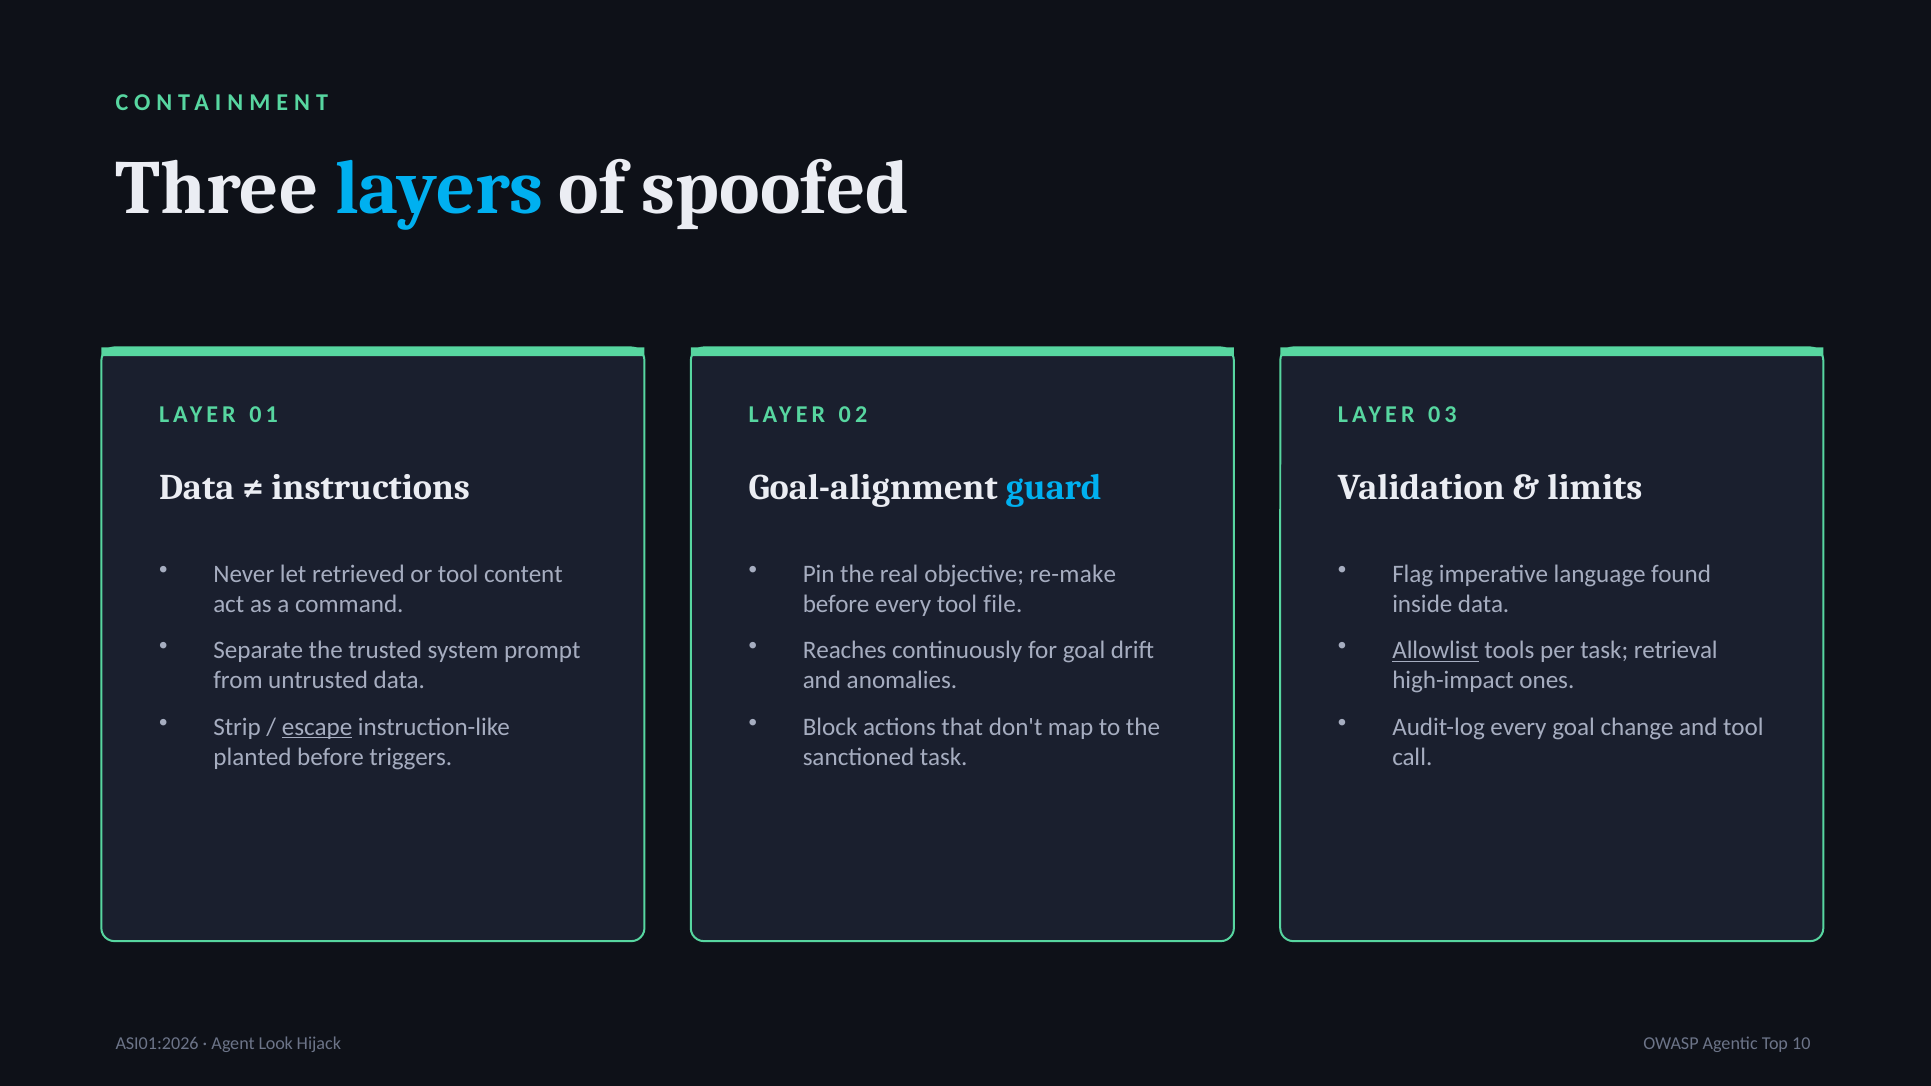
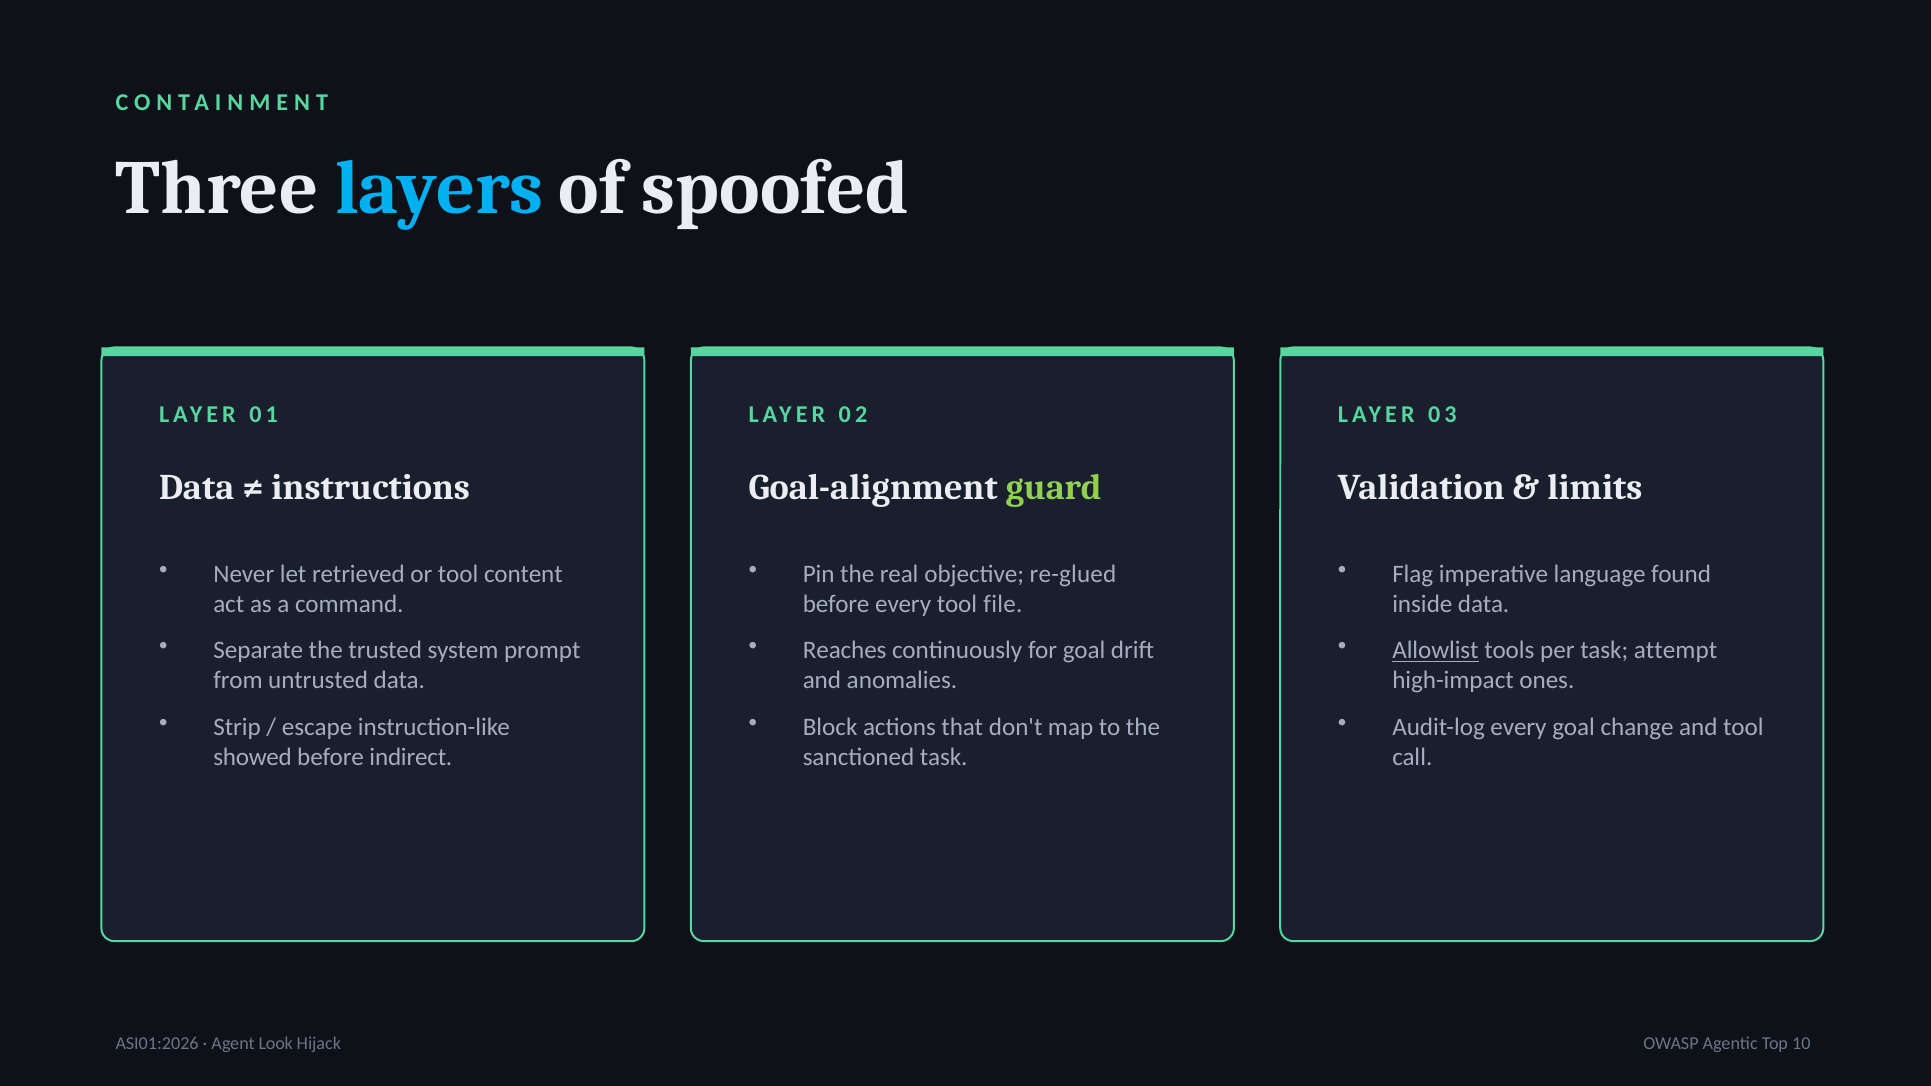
guard colour: light blue -> light green (1054, 488)
re-make: re-make -> re-glued (1073, 574)
retrieval: retrieval -> attempt (1676, 651)
escape underline: present -> none (317, 727)
planted: planted -> showed (253, 757)
triggers: triggers -> indirect (411, 757)
